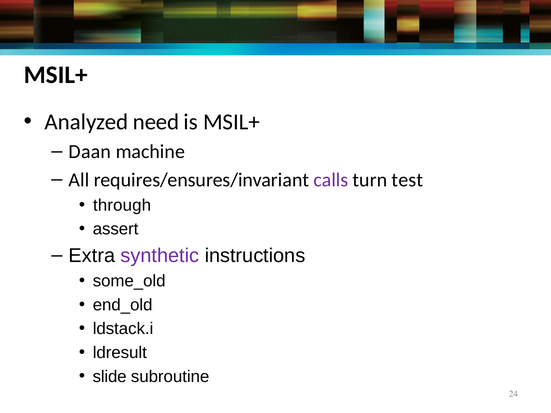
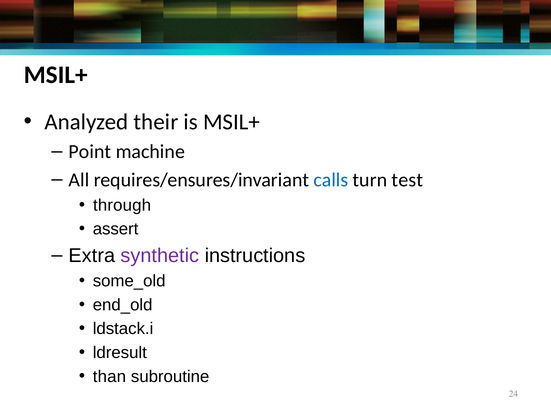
need: need -> their (156, 122)
Daan: Daan -> Point (90, 152)
calls colour: purple -> blue (331, 180)
slide: slide -> than (109, 377)
